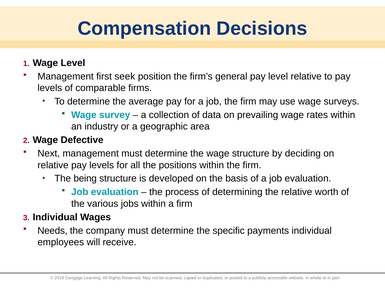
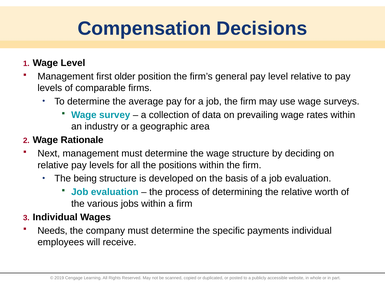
seek: seek -> older (125, 76)
Defective: Defective -> Rationale (82, 140)
